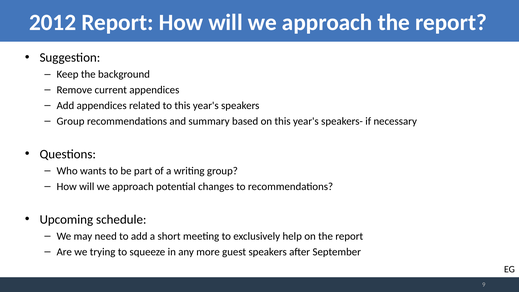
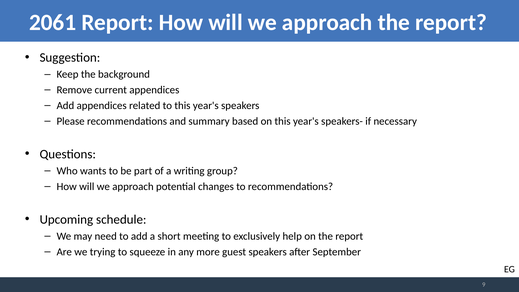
2012: 2012 -> 2061 (53, 23)
Group: Group -> Please (71, 121)
